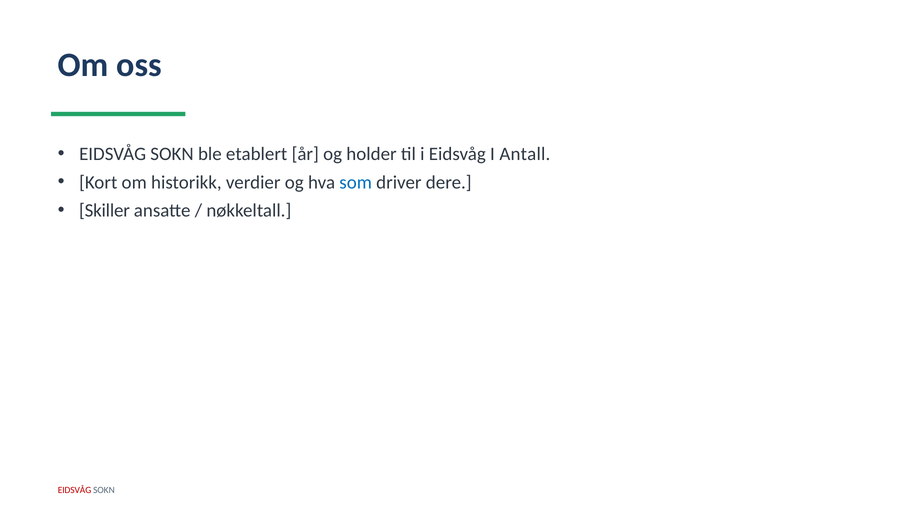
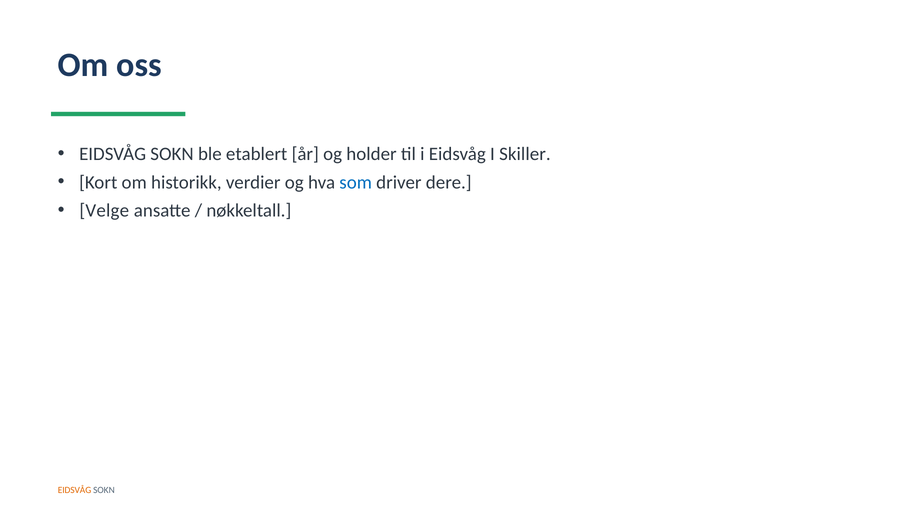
Antall: Antall -> Skiller (525, 154)
Skiller: Skiller -> Velge (104, 211)
EIDSVÅG colour: red -> orange (75, 491)
